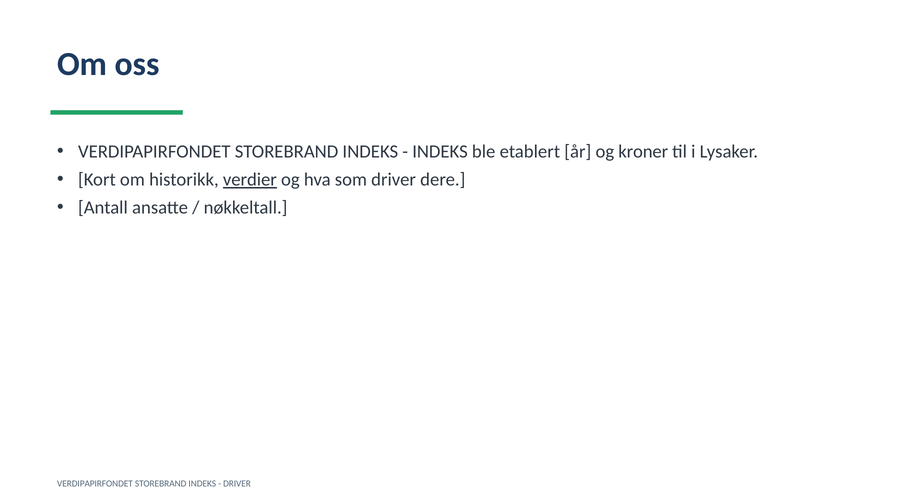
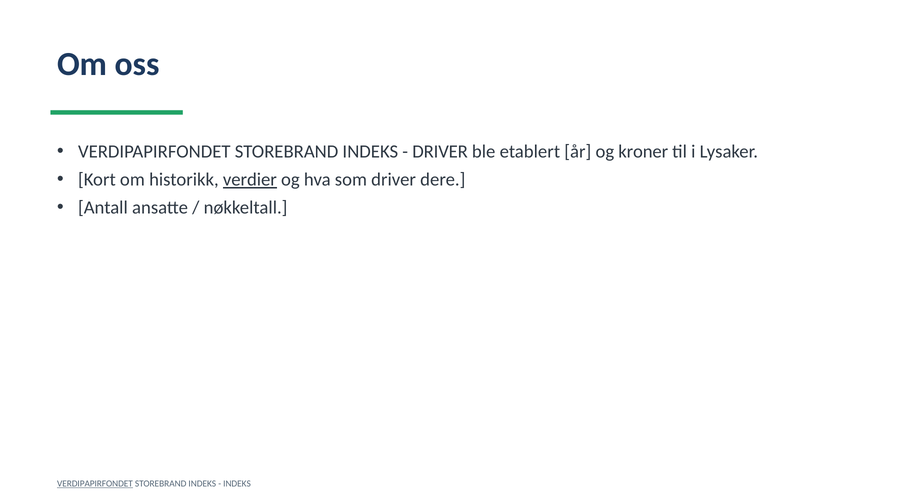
INDEKS: INDEKS -> DRIVER (440, 152)
VERDIPAPIRFONDET underline: none -> present (95, 484)
DRIVER: DRIVER -> INDEKS (237, 484)
